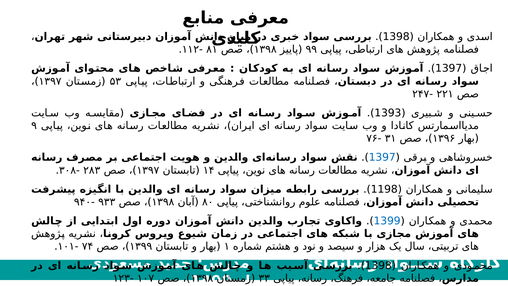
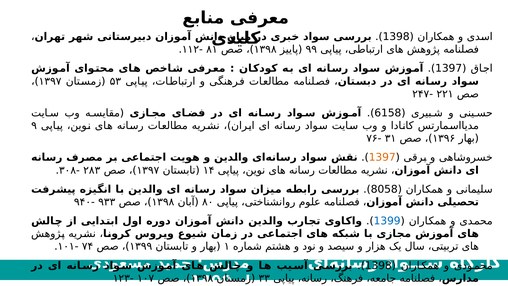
1393: 1393 -> 6158 (388, 113)
1397 colour: blue -> orange (382, 157)
1198: 1198 -> 8058 (384, 189)
